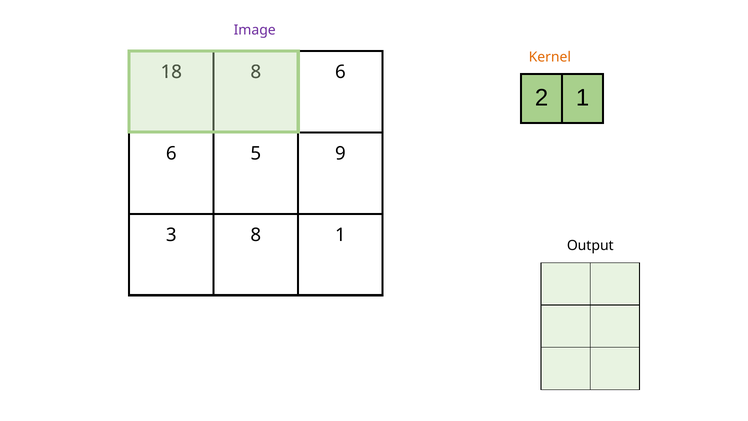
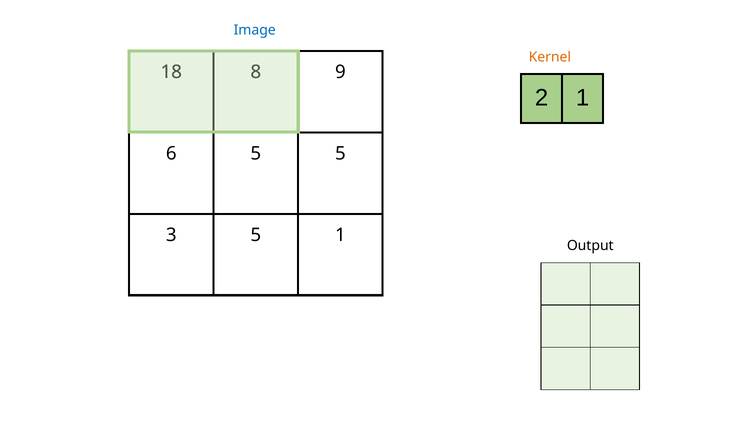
Image colour: purple -> blue (255, 30)
6: 6 -> 9 (340, 72)
5 9: 9 -> 5 (340, 154)
3 8: 8 -> 5 (256, 235)
